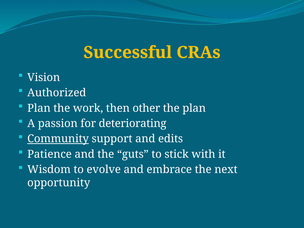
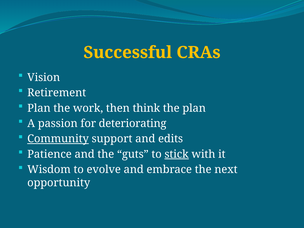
Authorized: Authorized -> Retirement (57, 93)
other: other -> think (146, 108)
stick underline: none -> present (177, 154)
